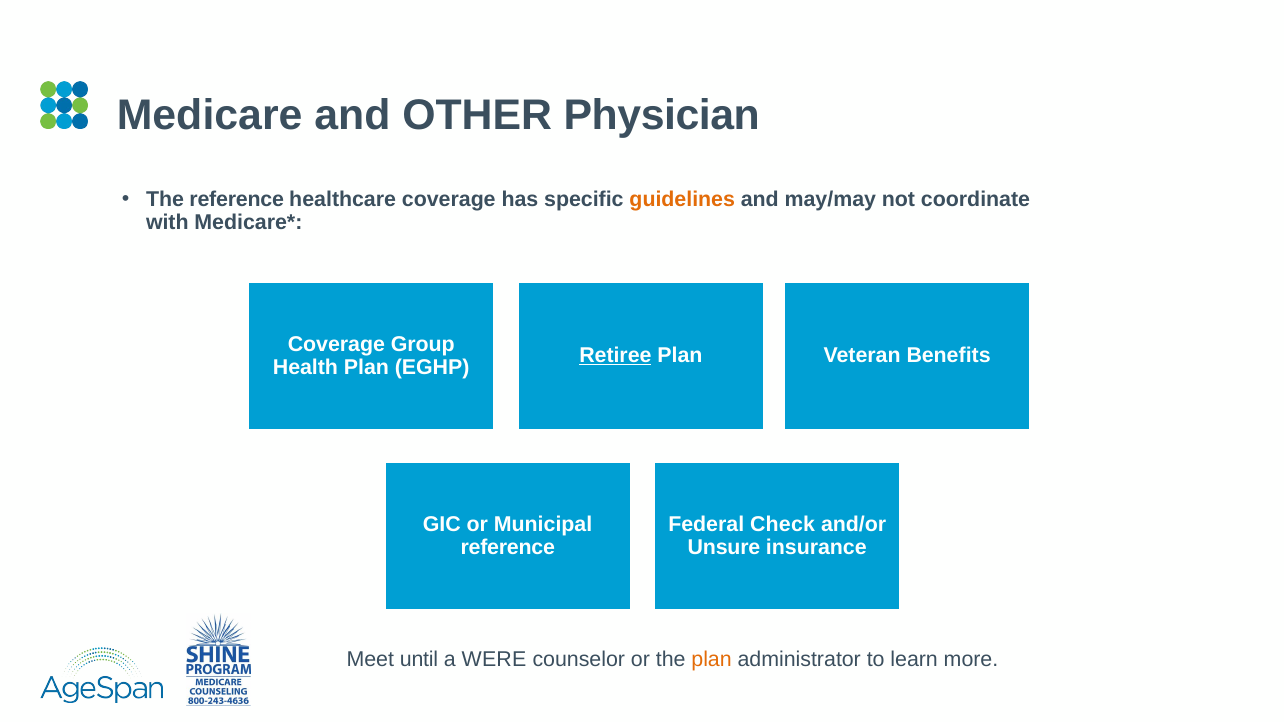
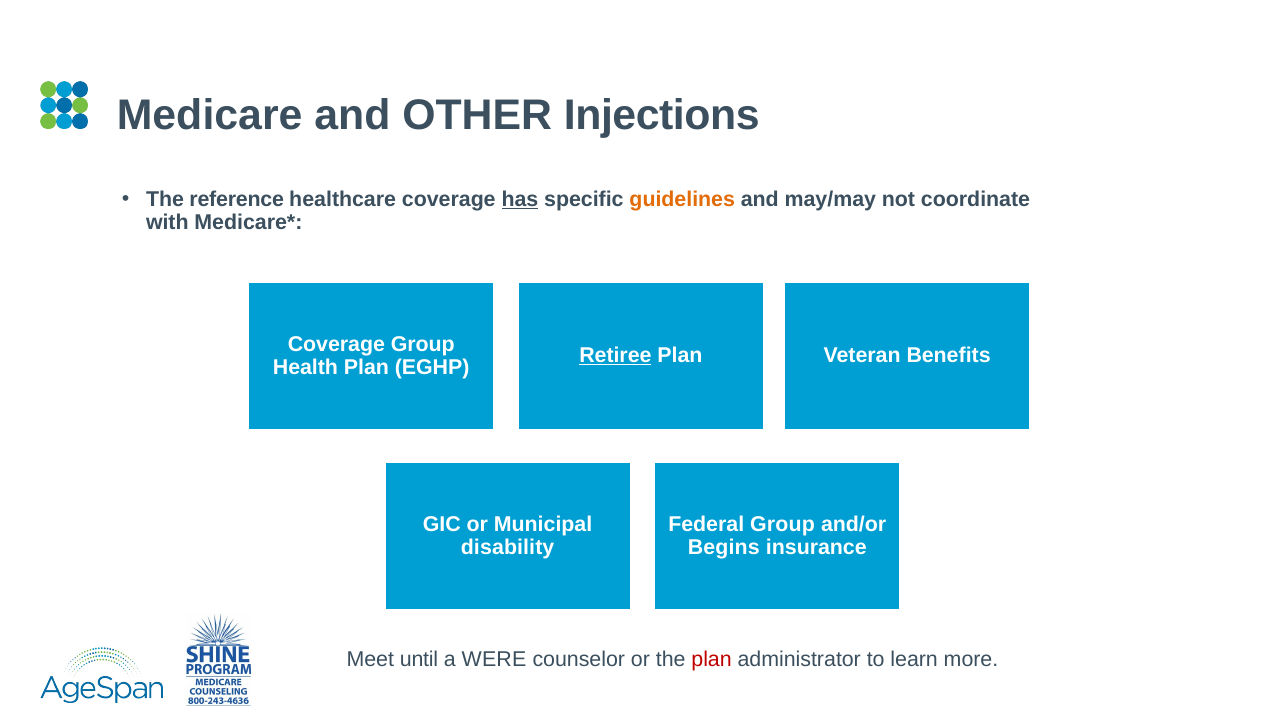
Physician: Physician -> Injections (662, 115)
has underline: none -> present (520, 199)
Federal Check: Check -> Group (783, 525)
reference: reference -> disability (508, 548)
Unsure: Unsure -> Begins (724, 548)
plan colour: orange -> red (712, 660)
